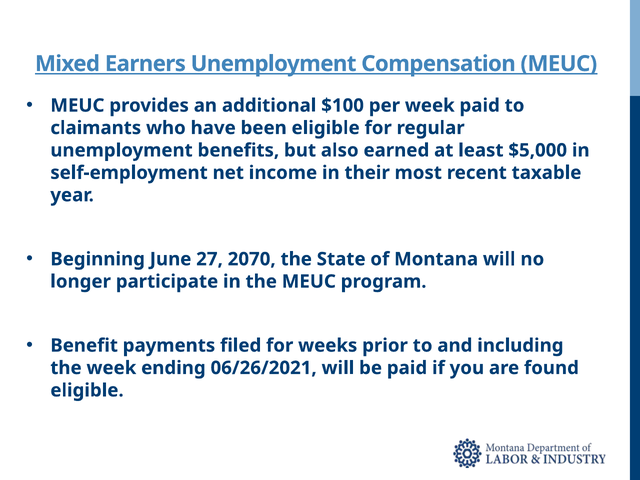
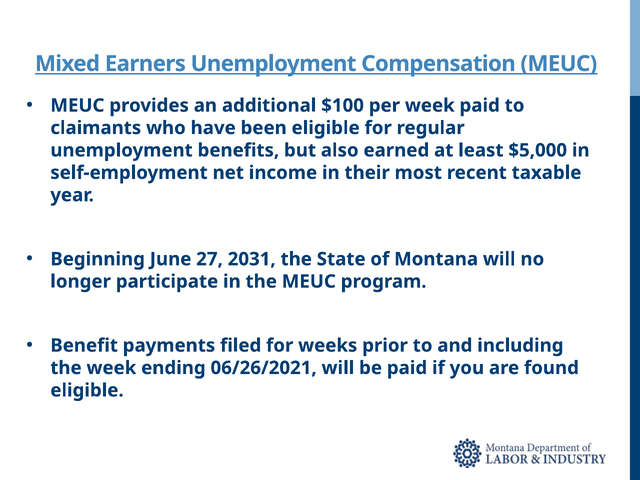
2070: 2070 -> 2031 (252, 259)
